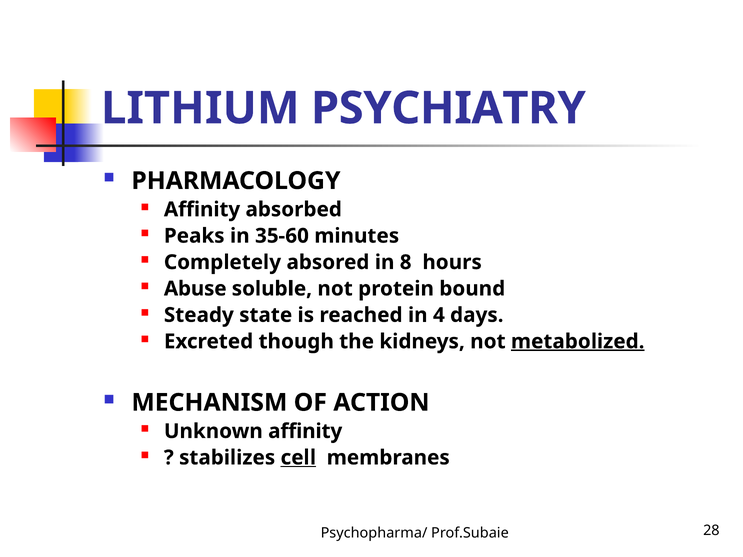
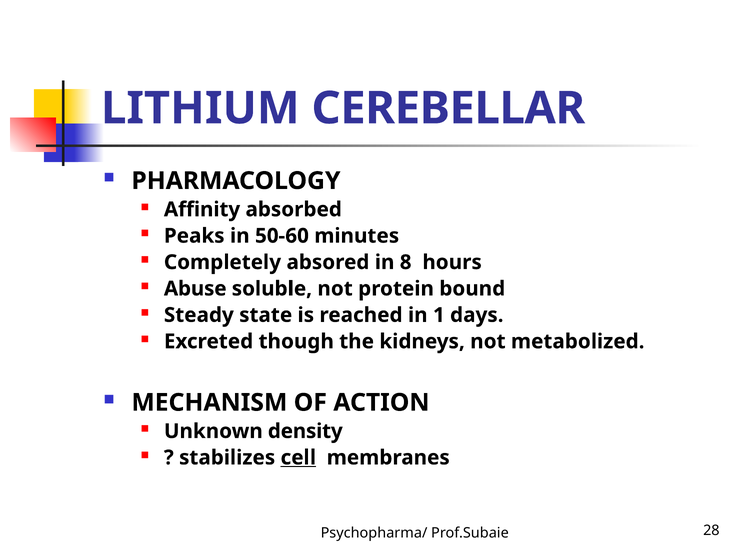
PSYCHIATRY: PSYCHIATRY -> CEREBELLAR (448, 108)
35-60: 35-60 -> 50-60 (282, 236)
4: 4 -> 1 (439, 315)
metabolized underline: present -> none (578, 342)
Unknown affinity: affinity -> density (305, 431)
